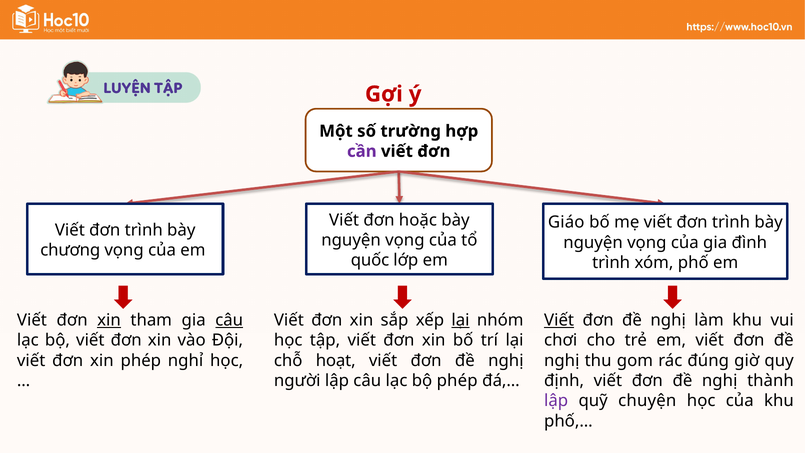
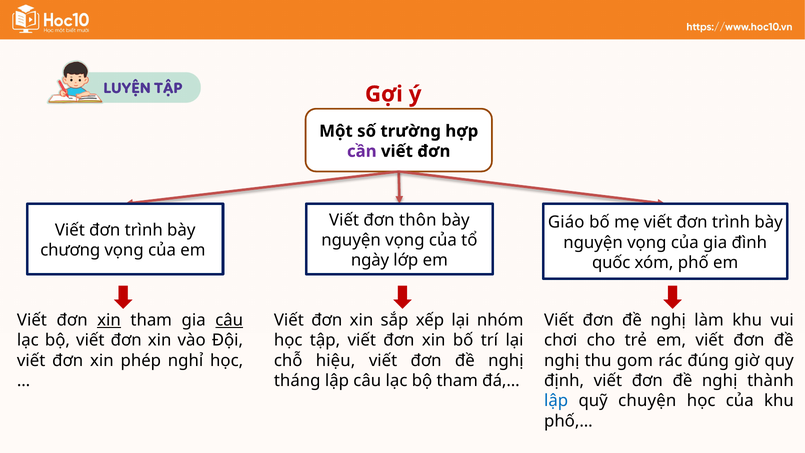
hoặc: hoặc -> thôn (418, 220)
quốc: quốc -> ngày (370, 260)
trình: trình -> quốc (611, 263)
lại underline: present -> none (460, 320)
Viết underline: present -> none (559, 320)
hoạt: hoạt -> hiệu (336, 360)
người: người -> tháng (297, 381)
bộ phép: phép -> tham (457, 381)
lập colour: purple -> blue (556, 401)
